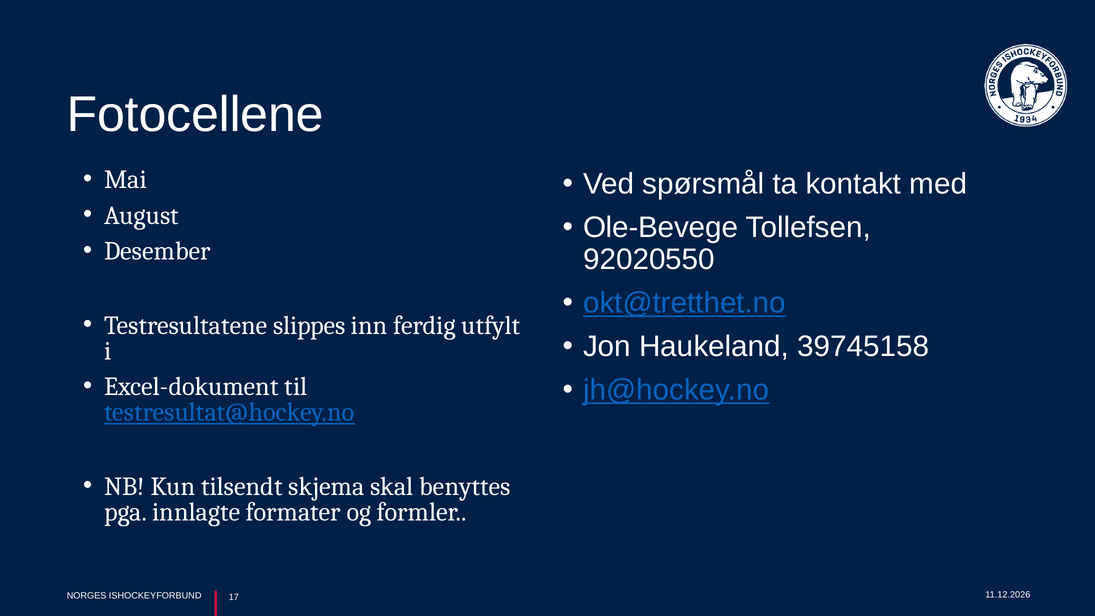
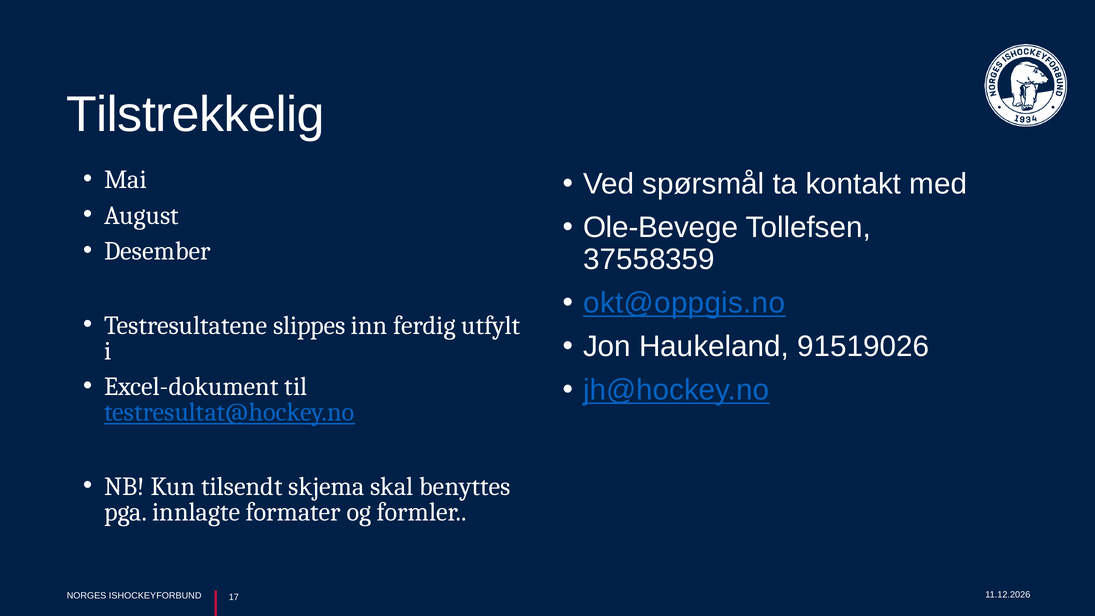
Fotocellene: Fotocellene -> Tilstrekkelig (195, 115)
92020550: 92020550 -> 37558359 (649, 260)
okt@tretthet.no: okt@tretthet.no -> okt@oppgis.no (684, 303)
39745158: 39745158 -> 91519026 (863, 347)
